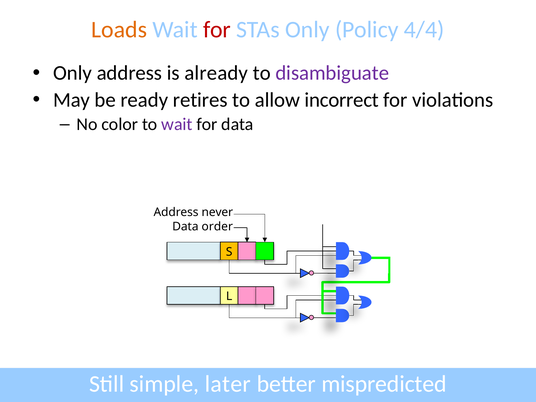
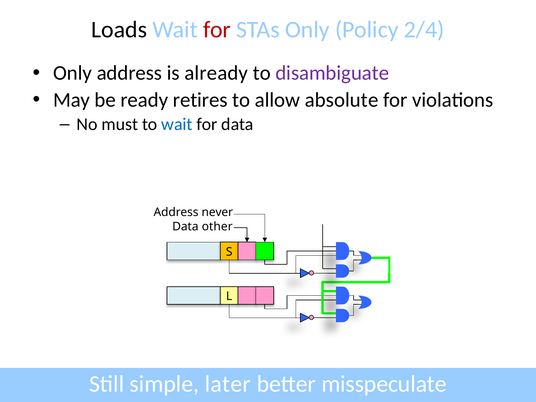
Loads colour: orange -> black (119, 30)
4/4: 4/4 -> 2/4 (424, 30)
incorrect: incorrect -> absolute (342, 100)
color: color -> must (120, 124)
wait colour: purple -> blue (177, 124)
order: order -> other (217, 227)
mispredicted: mispredicted -> misspeculate (384, 384)
